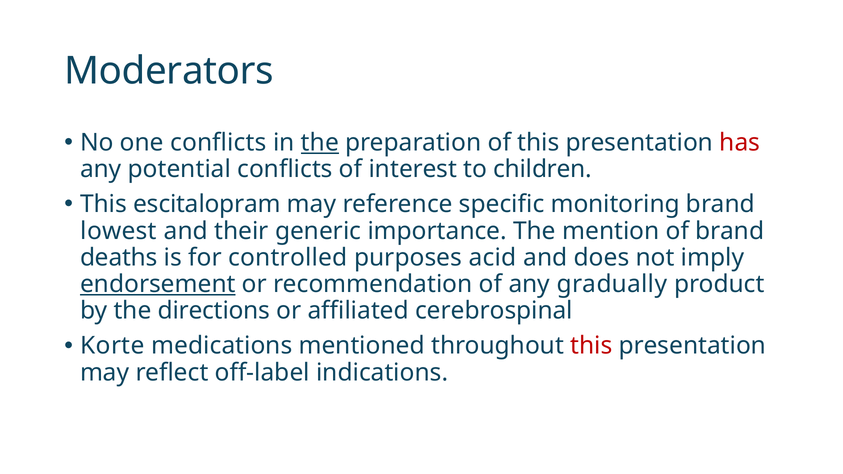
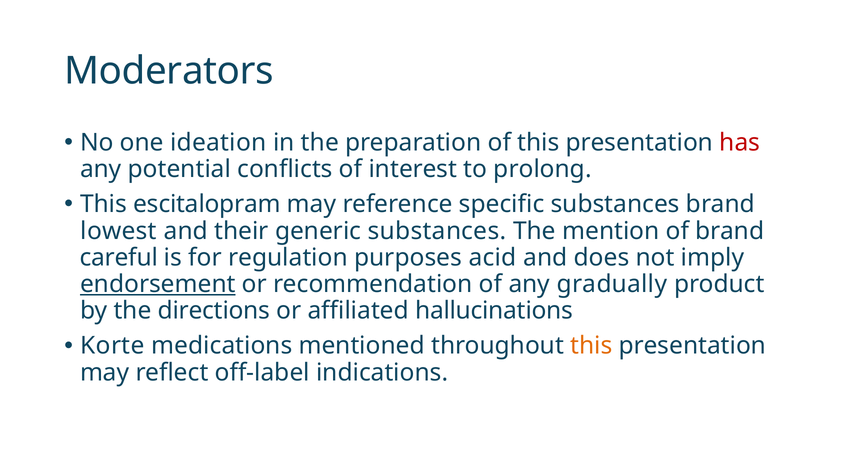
one conflicts: conflicts -> ideation (218, 143)
the underline: present -> none (320, 143)
children: children -> prolong (543, 169)
specific monitoring: monitoring -> substances (615, 204)
generic importance: importance -> substances (437, 231)
deaths: deaths -> careful (119, 258)
controlled: controlled -> regulation (288, 258)
cerebrospinal: cerebrospinal -> hallucinations (494, 311)
this colour: red -> orange (591, 346)
